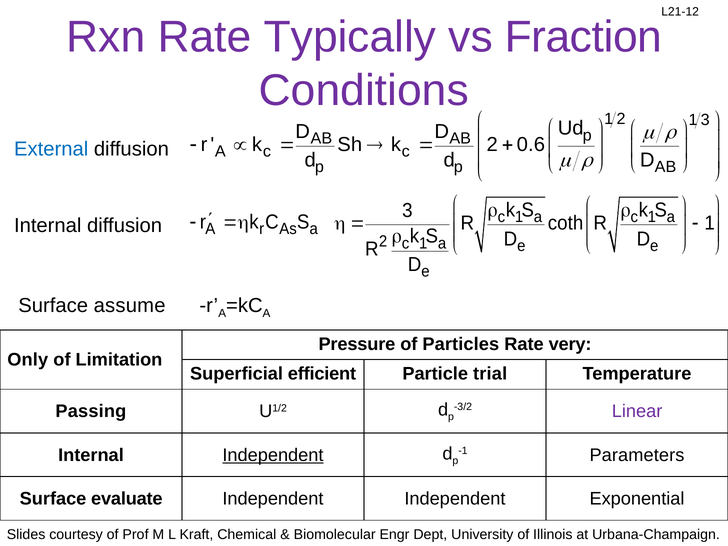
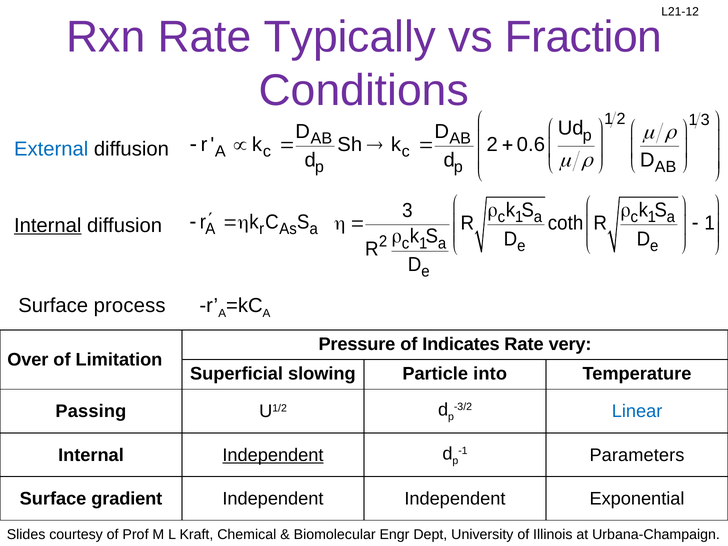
Internal underline: none -> present (48, 225)
assume: assume -> process (130, 305)
Particles: Particles -> Indicates (461, 344)
Only: Only -> Over (28, 360)
efficient: efficient -> slowing (322, 374)
trial: trial -> into (490, 374)
Linear colour: purple -> blue (637, 411)
evaluate: evaluate -> gradient (127, 499)
